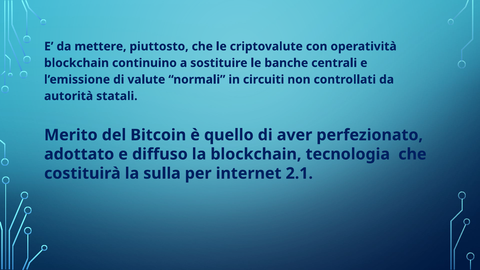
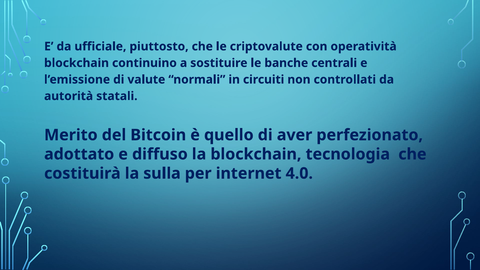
mettere: mettere -> ufficiale (100, 46)
2.1: 2.1 -> 4.0 (299, 173)
